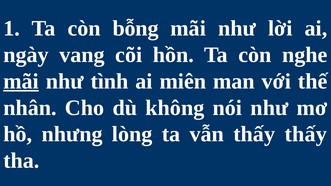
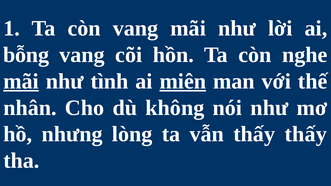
còn bỗng: bỗng -> vang (135, 28)
ngày: ngày -> bỗng (26, 55)
miên underline: none -> present (183, 81)
